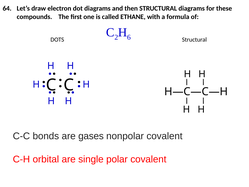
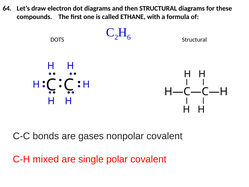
orbital: orbital -> mixed (46, 159)
